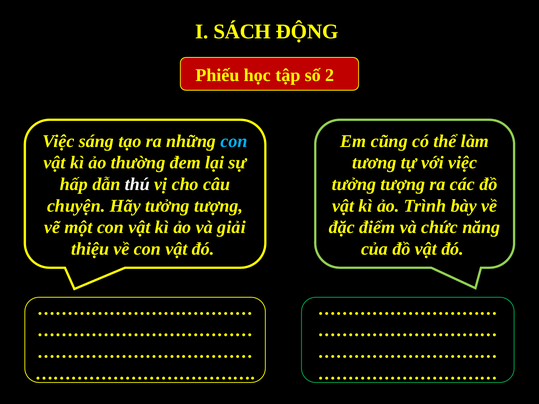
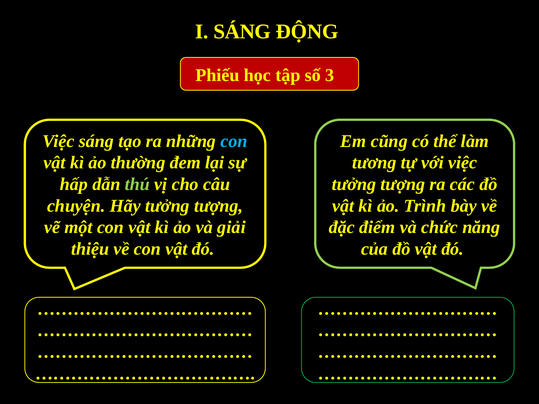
I SÁCH: SÁCH -> SÁNG (242, 32)
2: 2 -> 3 (330, 75)
thú colour: white -> light green (137, 184)
